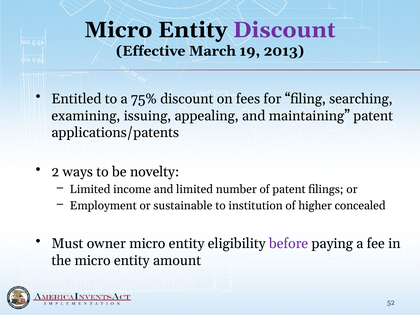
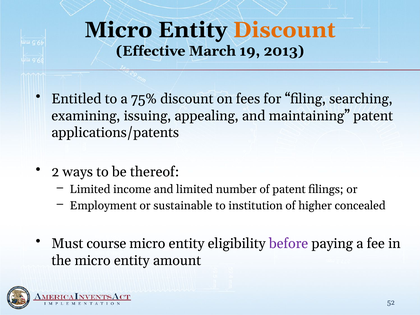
Discount colour: purple -> orange (284, 30)
novelty: novelty -> thereof (155, 172)
owner: owner -> course (106, 244)
